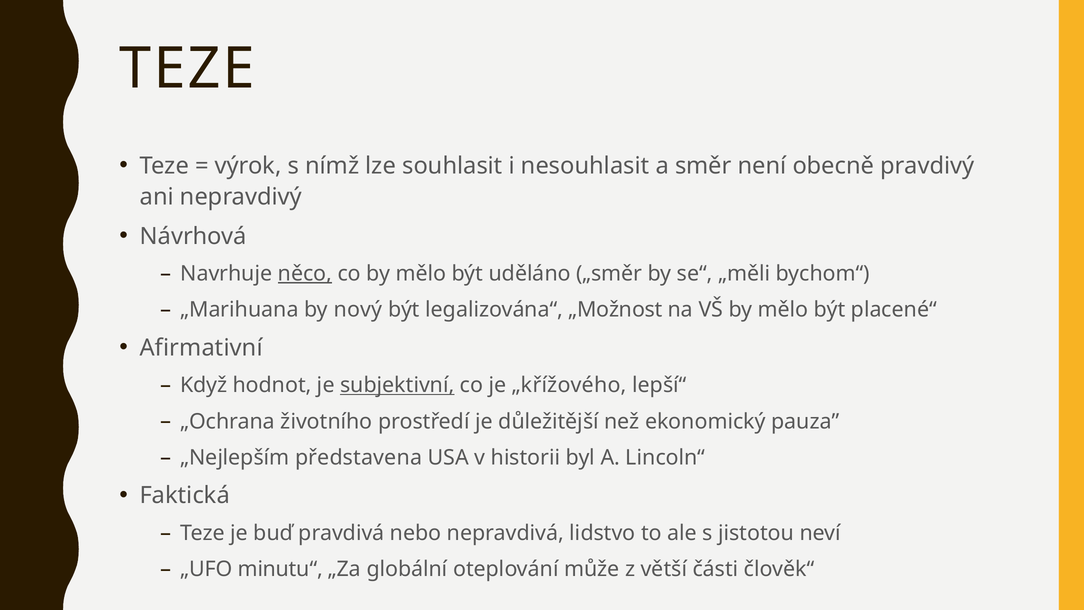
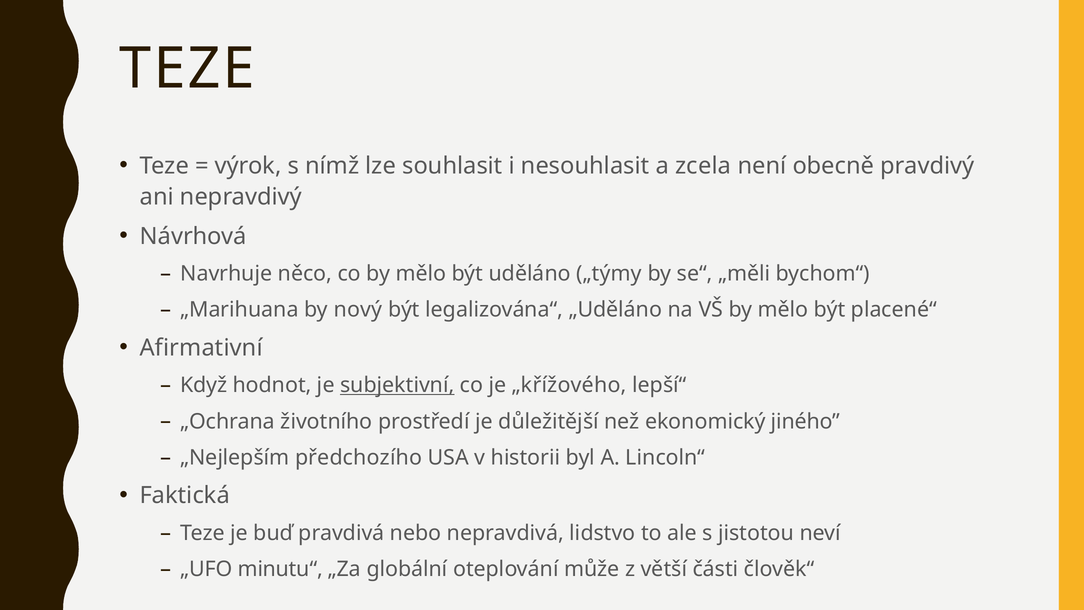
směr: směr -> zcela (703, 166)
něco underline: present -> none (305, 273)
„směr: „směr -> „týmy (609, 273)
„Možnost: „Možnost -> „Uděláno (615, 310)
pauza: pauza -> jiného (806, 421)
představena: představena -> předchozího (359, 457)
